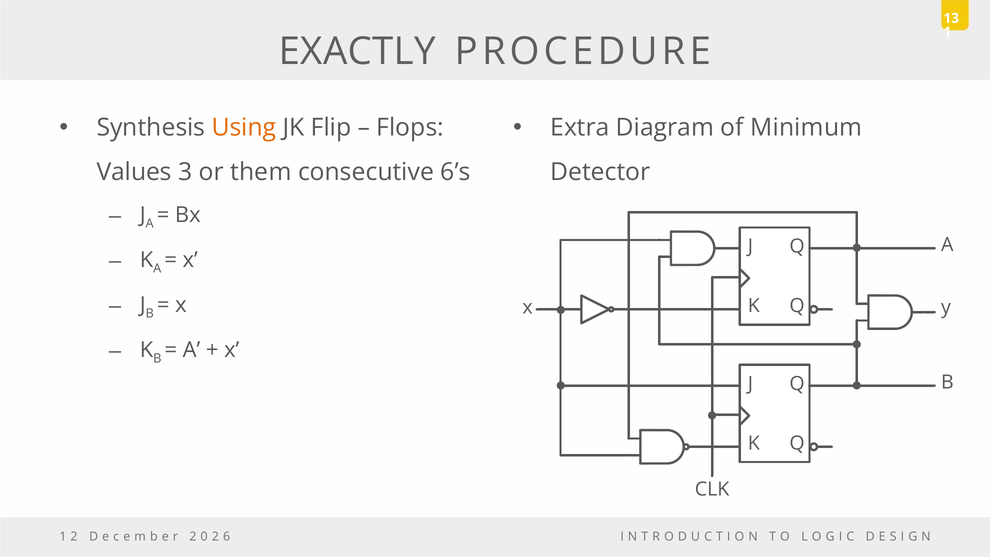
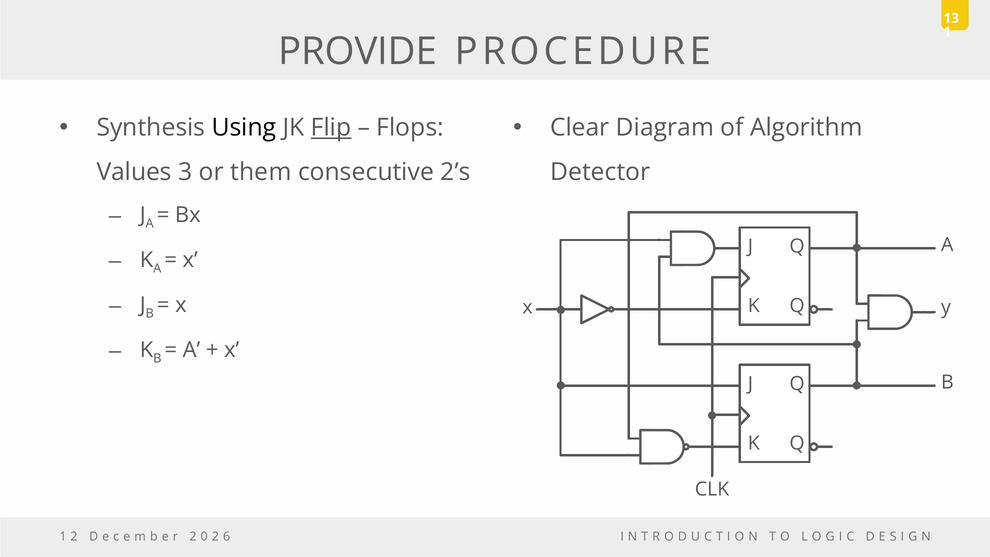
EXACTLY: EXACTLY -> PROVIDE (358, 52)
Using colour: orange -> black (244, 128)
Flip underline: none -> present (331, 128)
Extra: Extra -> Clear (580, 128)
Minimum: Minimum -> Algorithm (806, 128)
6’s: 6’s -> 2’s (455, 172)
